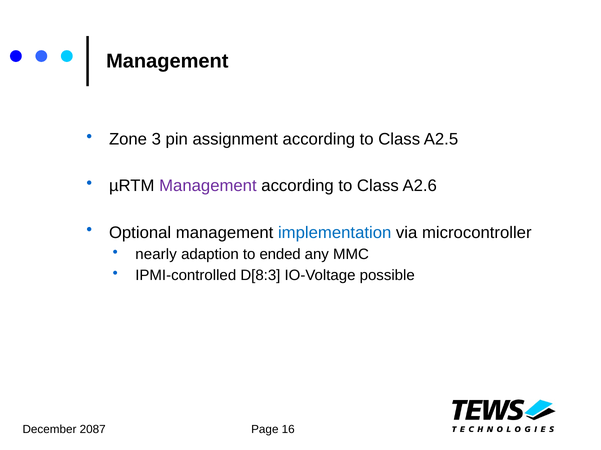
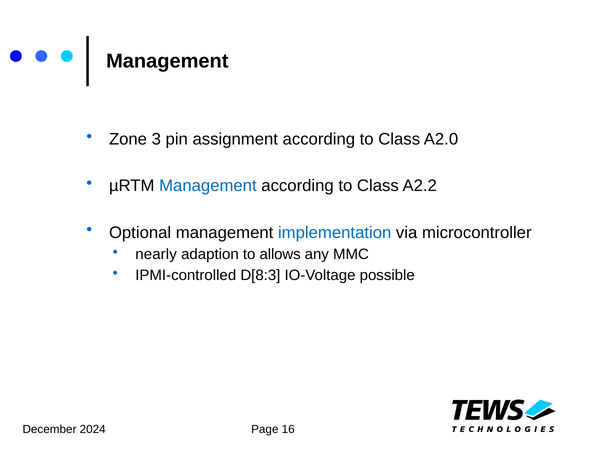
A2.5: A2.5 -> A2.0 (441, 140)
Management colour: purple -> blue (208, 186)
A2.6: A2.6 -> A2.2 (420, 186)
ended: ended -> allows (280, 255)
2087: 2087 -> 2024 (93, 430)
